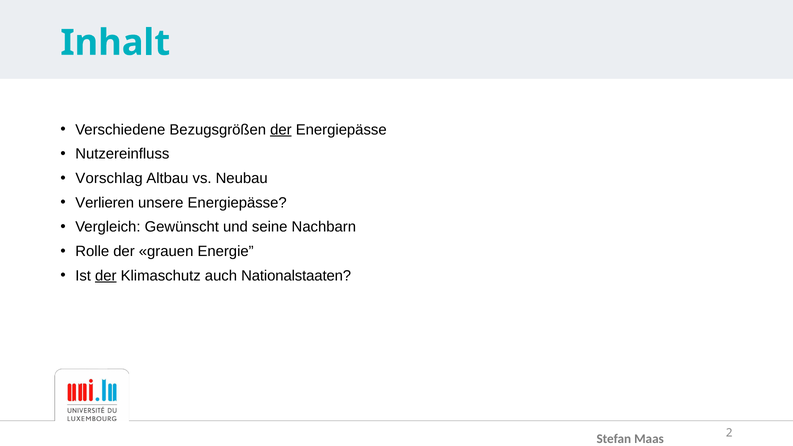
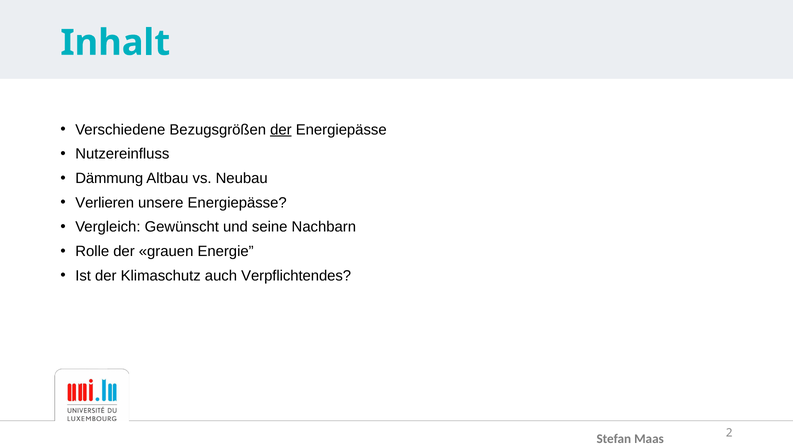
Vorschlag: Vorschlag -> Dämmung (109, 178)
der underline: present -> none (106, 276)
Nationalstaaten: Nationalstaaten -> Verpflichtendes (296, 276)
